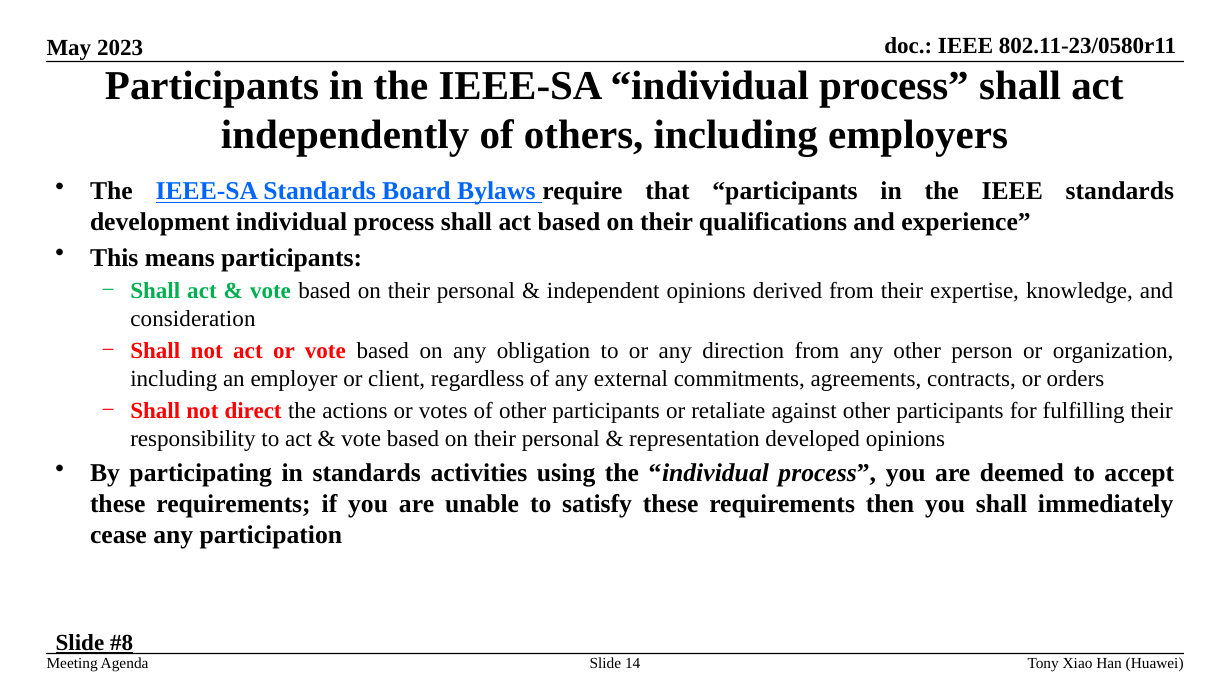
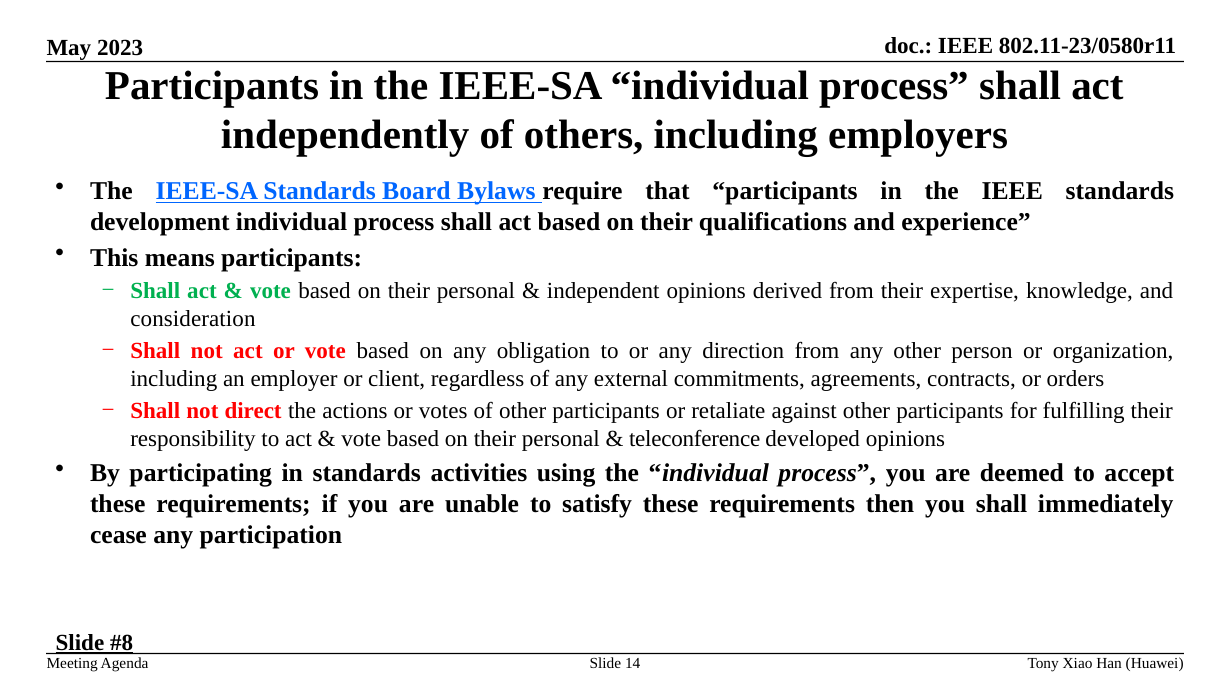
representation: representation -> teleconference (695, 439)
